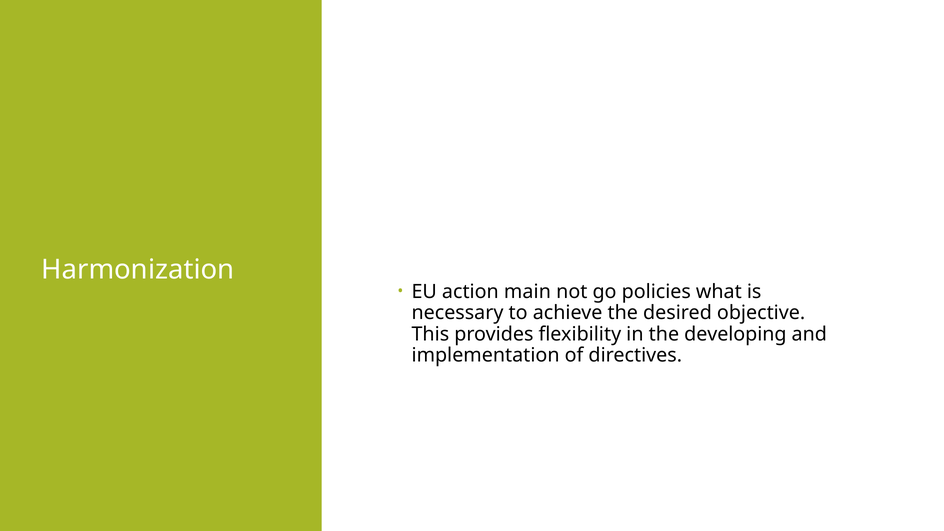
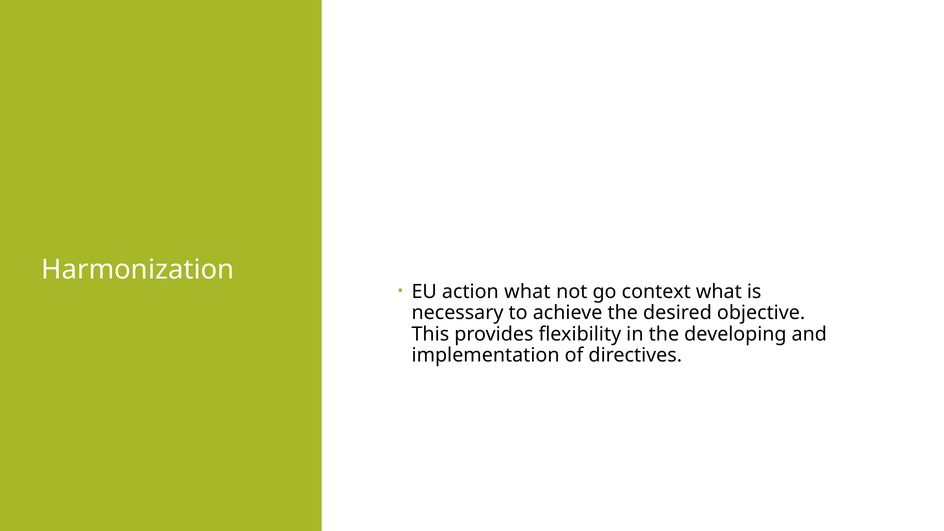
action main: main -> what (527, 292)
policies: policies -> context (656, 292)
